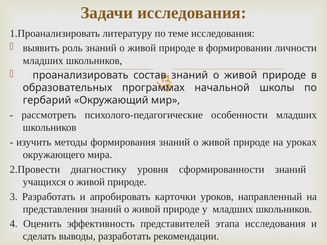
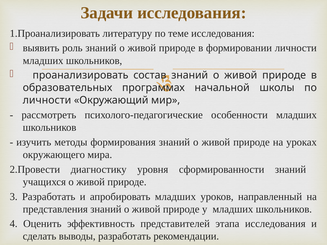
гербарий: гербарий -> личности (47, 100)
апробировать карточки: карточки -> младших (175, 197)
